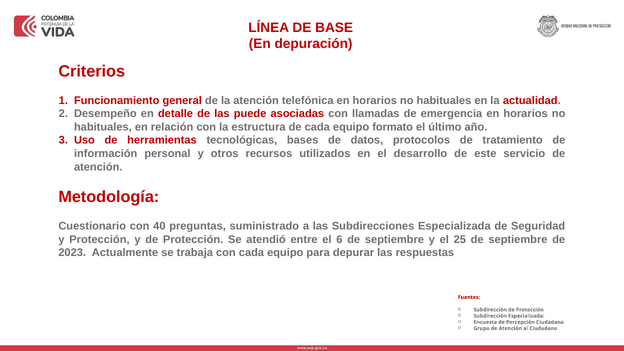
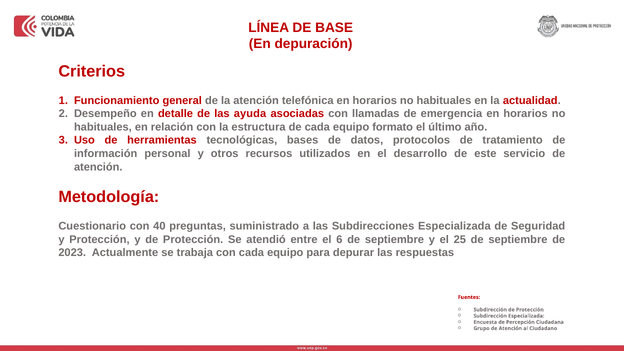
puede: puede -> ayuda (250, 114)
